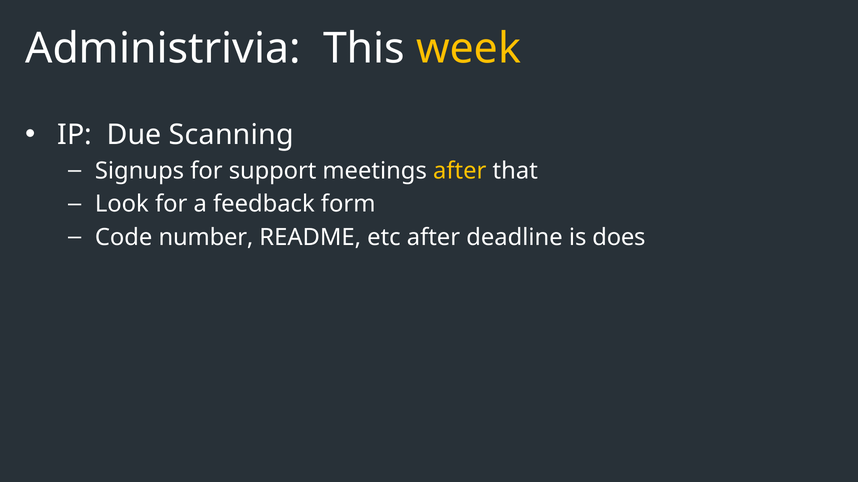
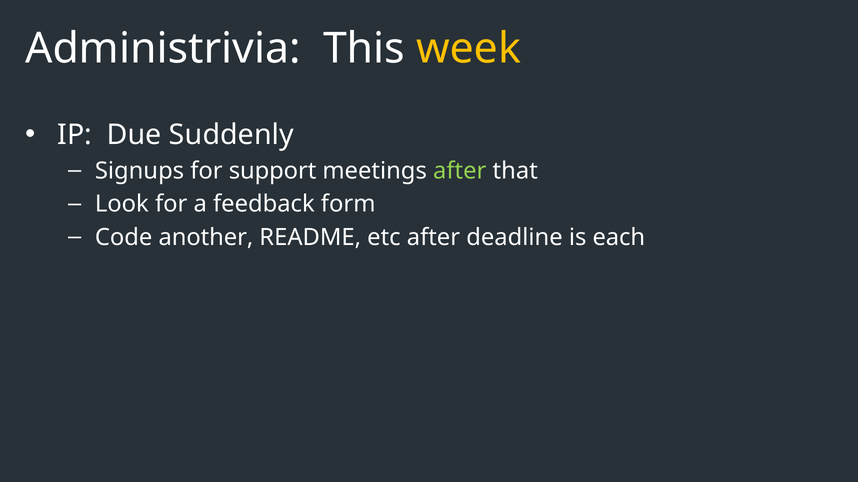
Scanning: Scanning -> Suddenly (231, 135)
after colour: yellow -> light green (460, 171)
number: number -> another (206, 238)
does: does -> each (619, 238)
